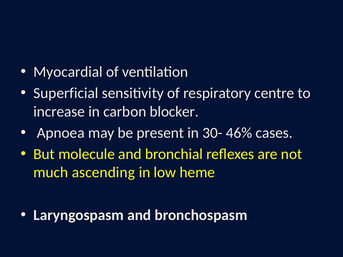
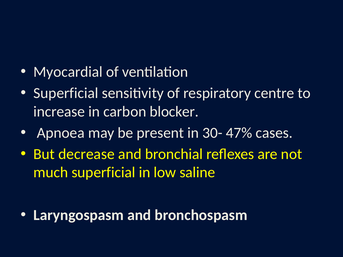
46%: 46% -> 47% (239, 133)
molecule: molecule -> decrease (87, 154)
much ascending: ascending -> superficial (103, 173)
heme: heme -> saline (197, 173)
